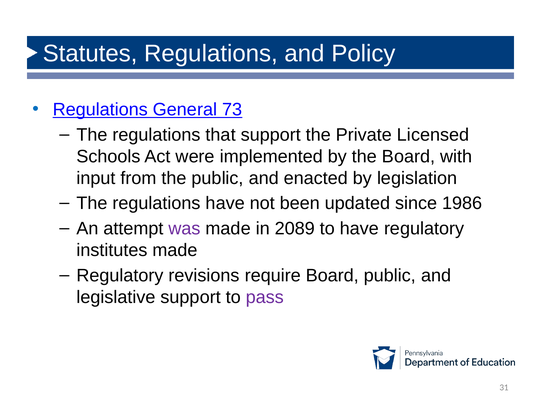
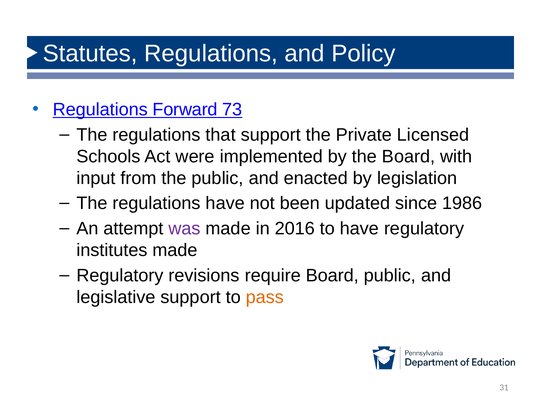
General: General -> Forward (185, 109)
2089: 2089 -> 2016 (295, 228)
pass colour: purple -> orange (265, 297)
